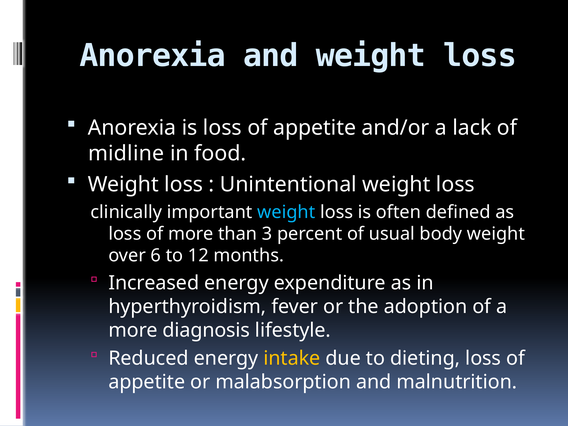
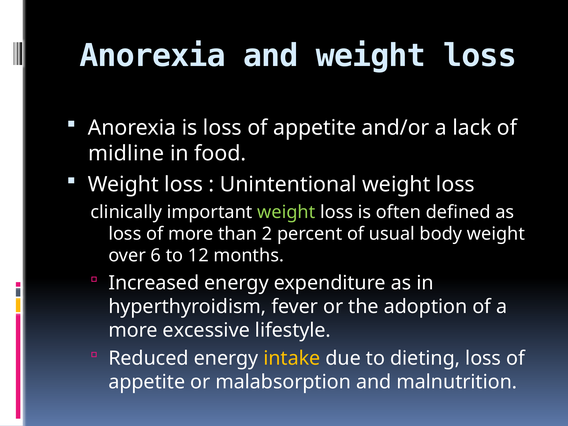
weight colour: light blue -> light green (286, 212)
3: 3 -> 2 (267, 234)
diagnosis: diagnosis -> excessive (206, 330)
